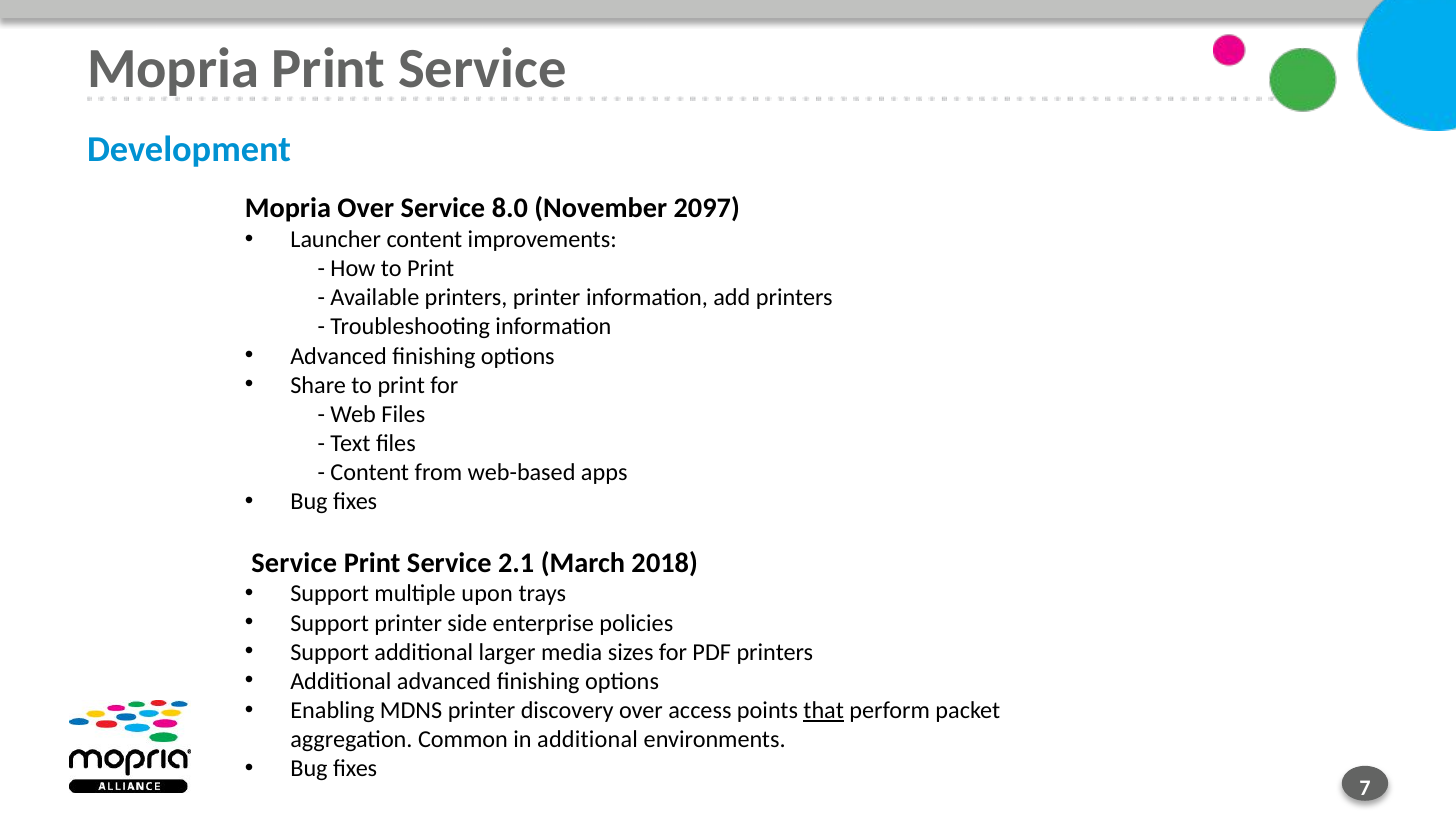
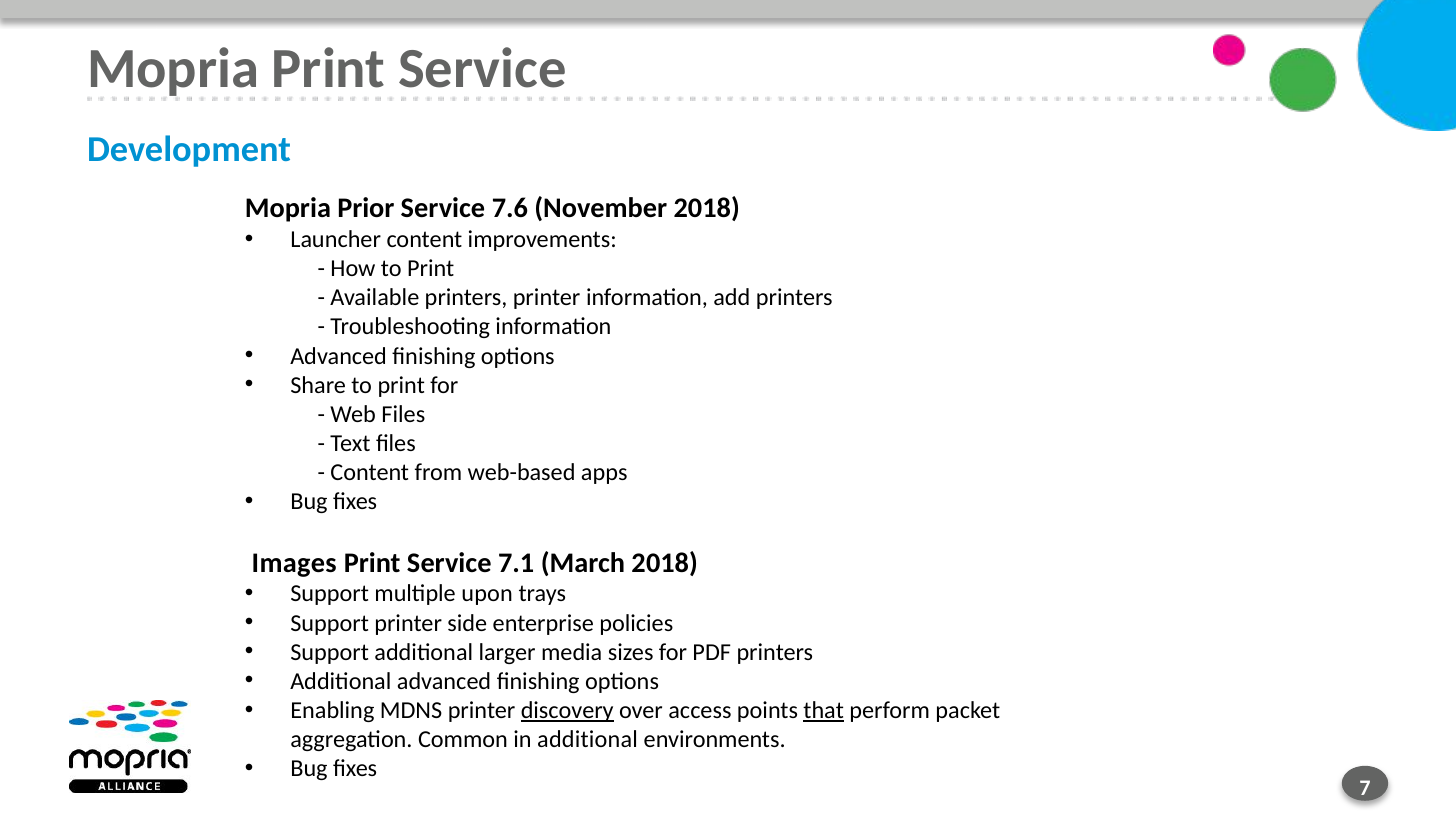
Mopria Over: Over -> Prior (366, 208)
8.0: 8.0 -> 7.6 (510, 208)
November 2097: 2097 -> 2018 (707, 208)
Service: Service -> Images (294, 563)
2.1: 2.1 -> 7.1 (516, 563)
discovery underline: none -> present (567, 710)
